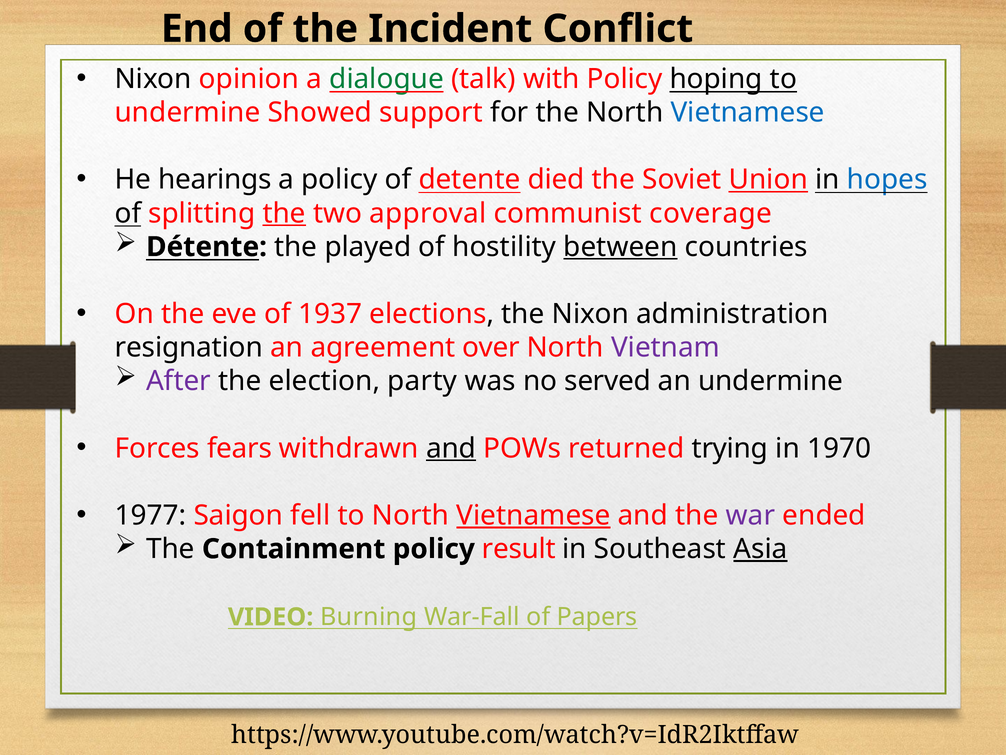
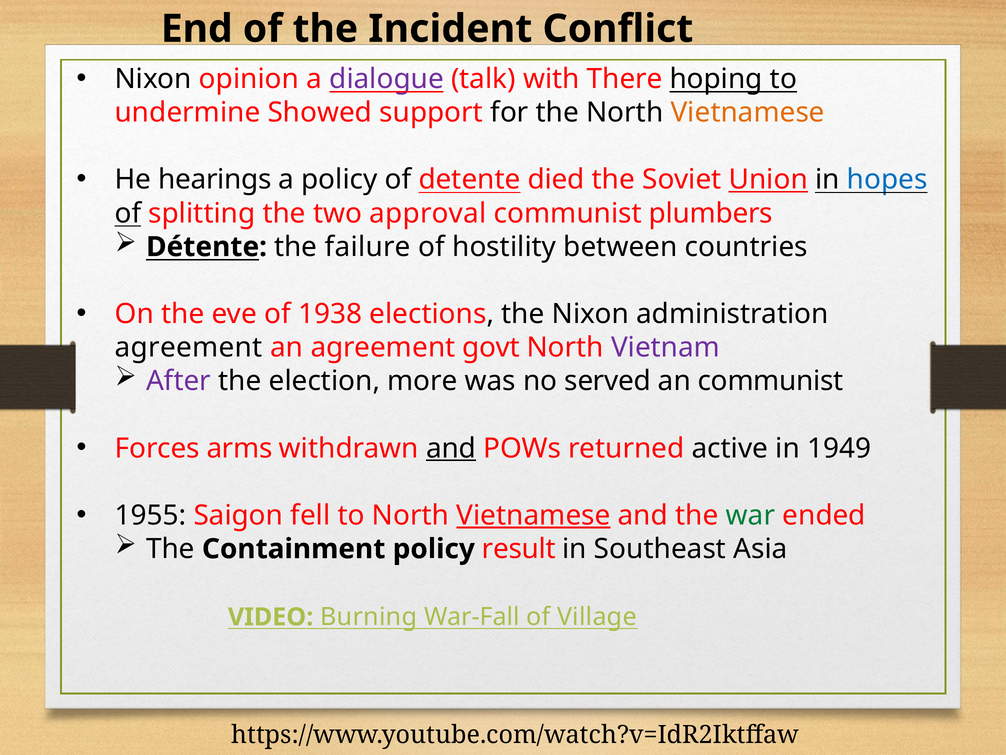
dialogue colour: green -> purple (387, 79)
with Policy: Policy -> There (625, 79)
Vietnamese colour: blue -> orange (748, 113)
the underline: present -> none (284, 213)
coverage: coverage -> plumbers (711, 213)
played: played -> failure (368, 247)
between underline: present -> none (620, 247)
1937: 1937 -> 1938 (330, 314)
resignation: resignation -> agreement (189, 347)
over: over -> govt (491, 347)
party: party -> more (422, 381)
an undermine: undermine -> communist (771, 381)
fears: fears -> arms (239, 448)
trying: trying -> active (730, 448)
1970: 1970 -> 1949 (839, 448)
1977: 1977 -> 1955 (150, 515)
war colour: purple -> green (750, 515)
Asia underline: present -> none (760, 549)
Papers: Papers -> Village (597, 617)
